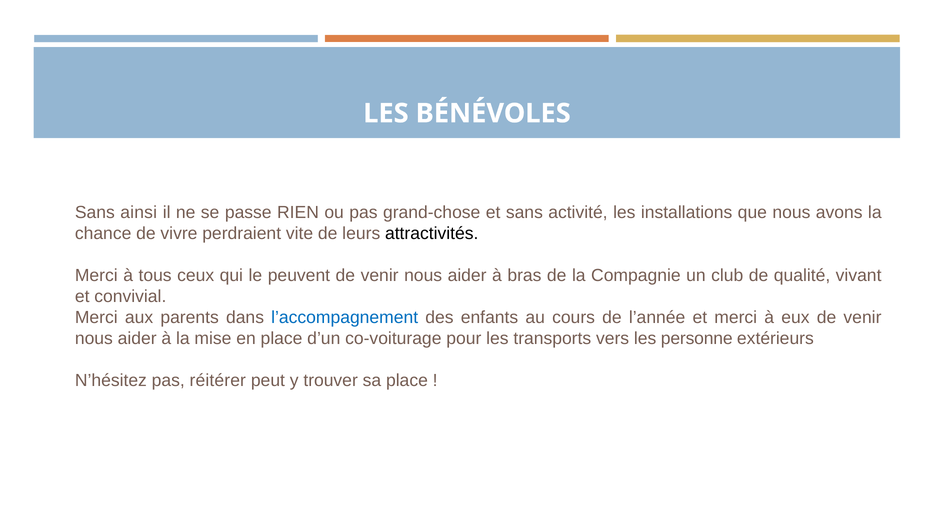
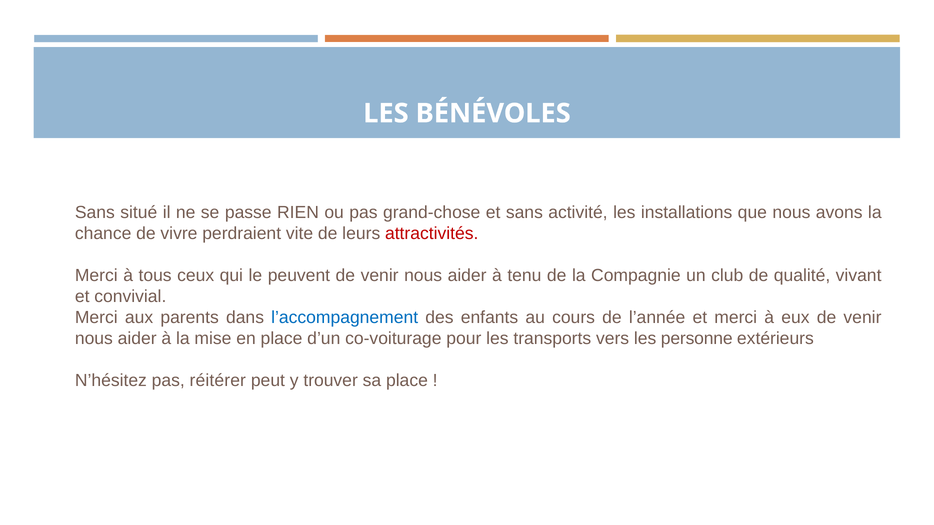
ainsi: ainsi -> situé (139, 213)
attractivités colour: black -> red (432, 234)
bras: bras -> tenu (524, 276)
